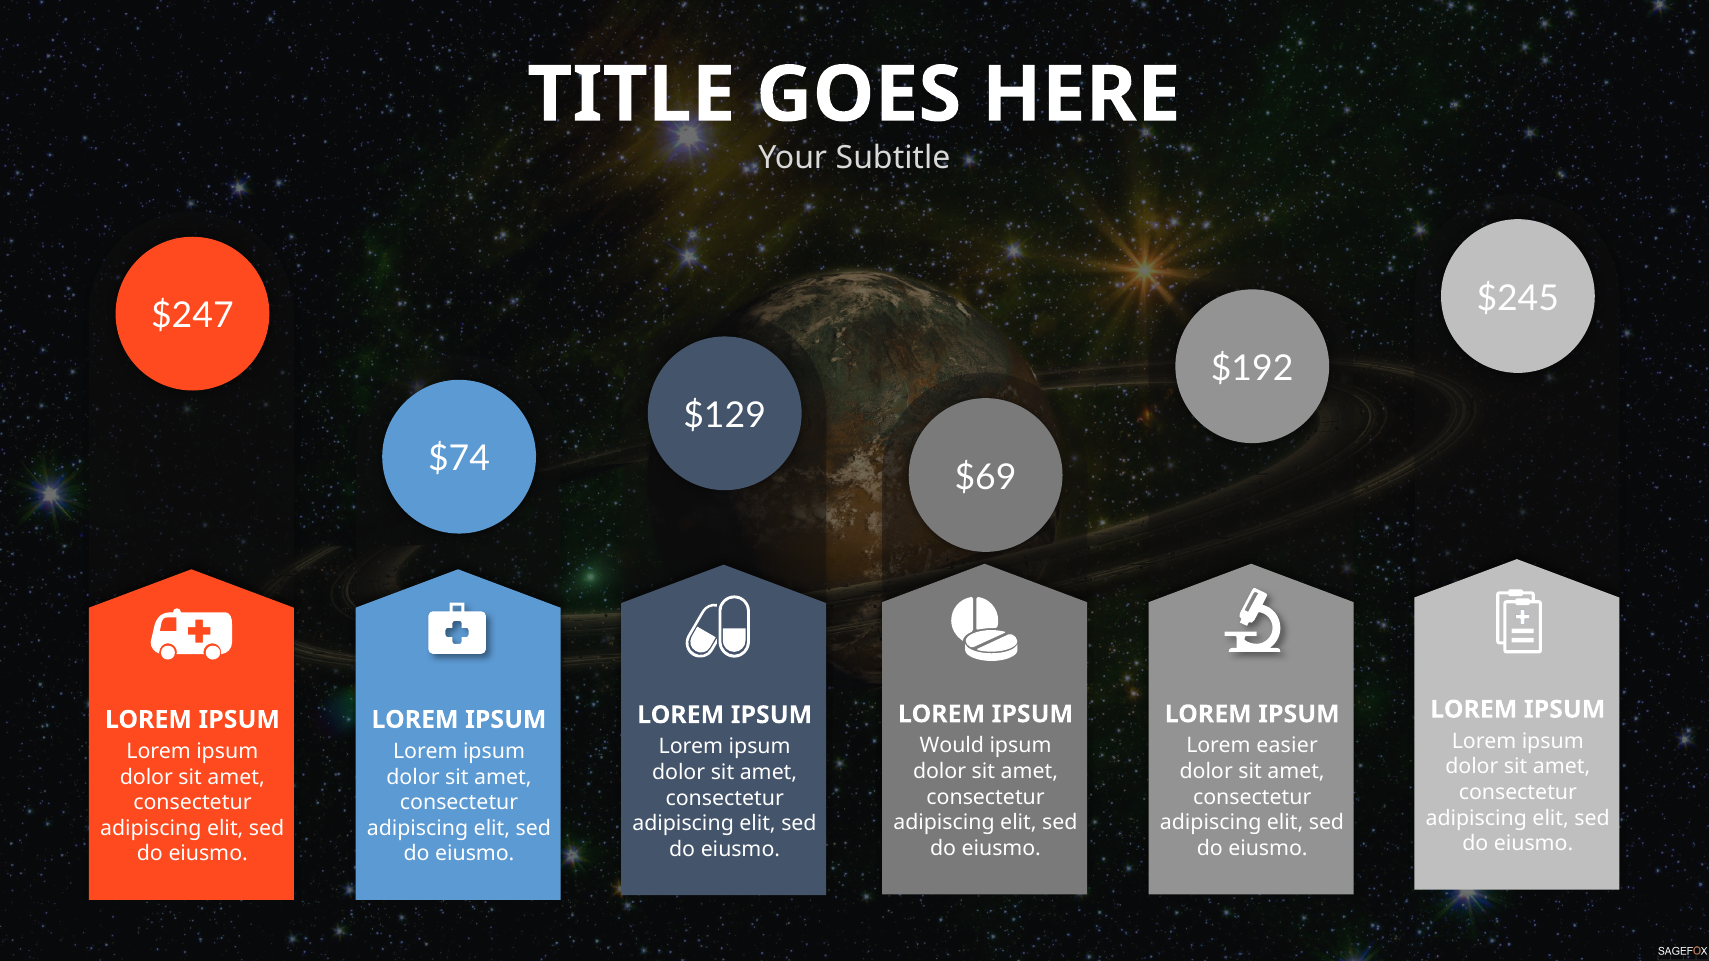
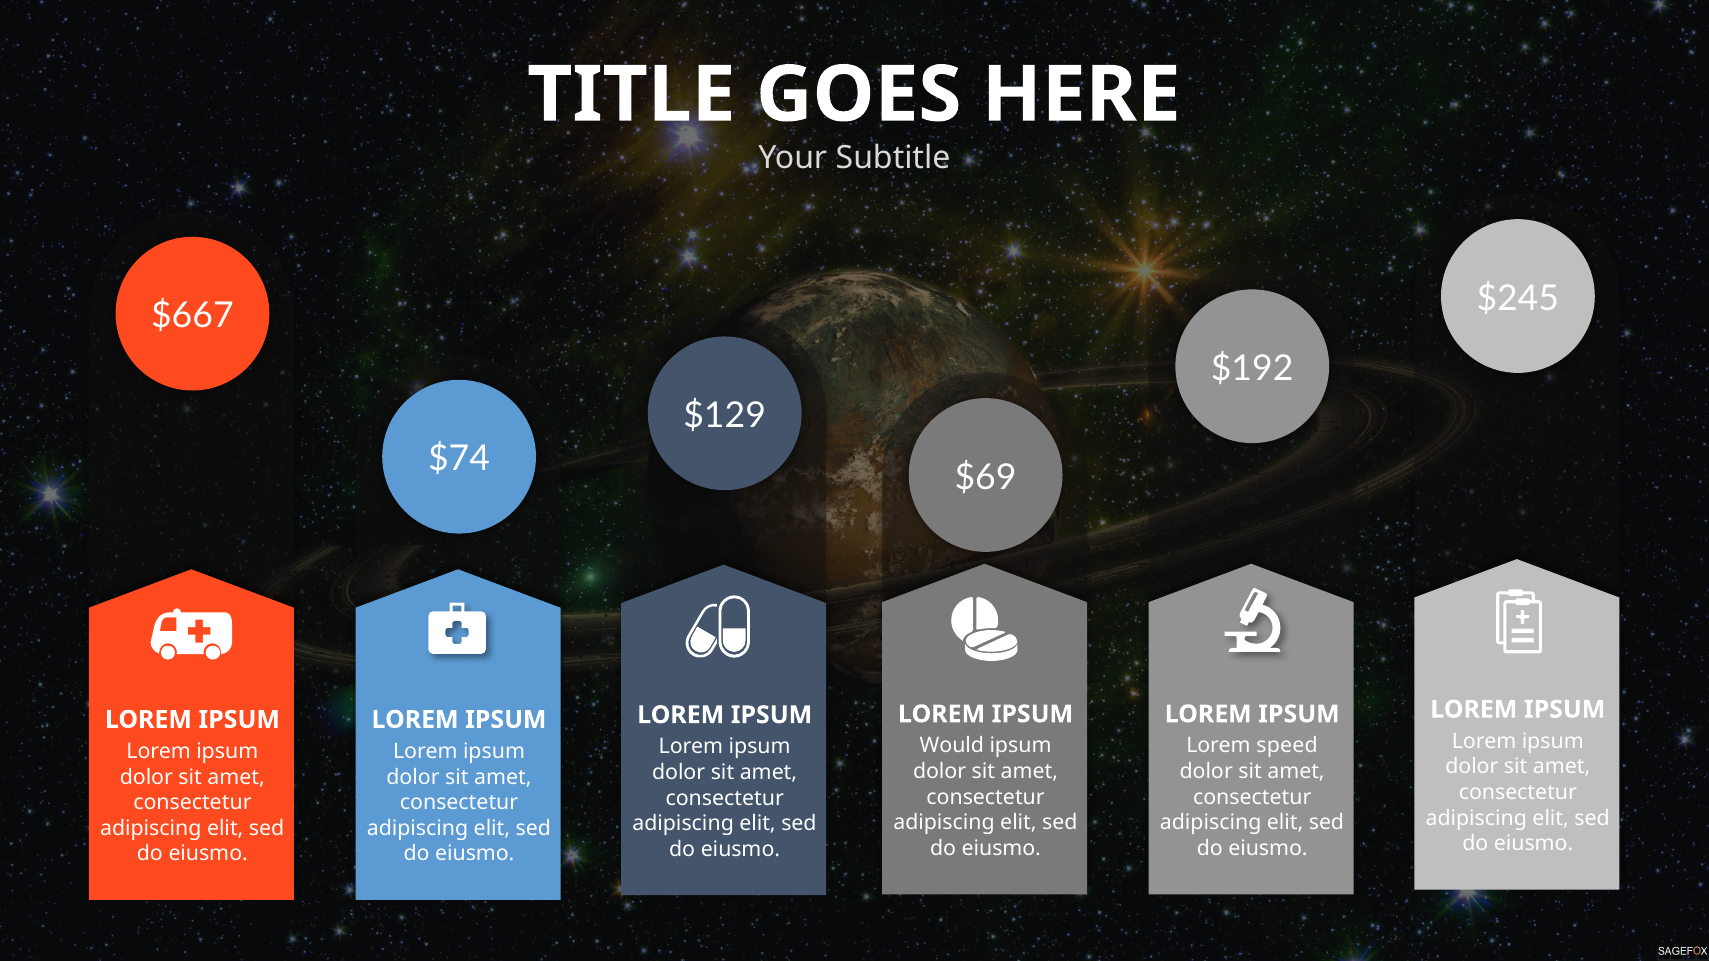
$247: $247 -> $667 (192, 316)
easier: easier -> speed (1287, 746)
